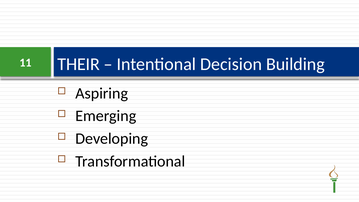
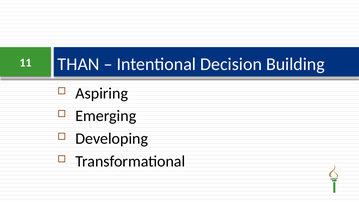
THEIR: THEIR -> THAN (78, 64)
